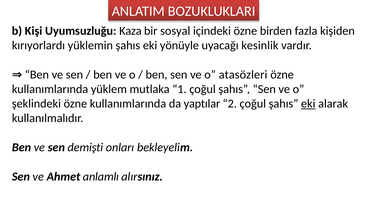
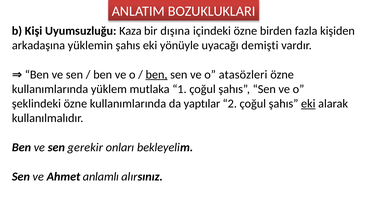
sosyal: sosyal -> dışına (175, 31)
kırıyorlardı: kırıyorlardı -> arkadaşına (38, 45)
kesinlik: kesinlik -> demişti (260, 45)
ben underline: none -> present (157, 75)
demişti: demişti -> gerekir (85, 148)
